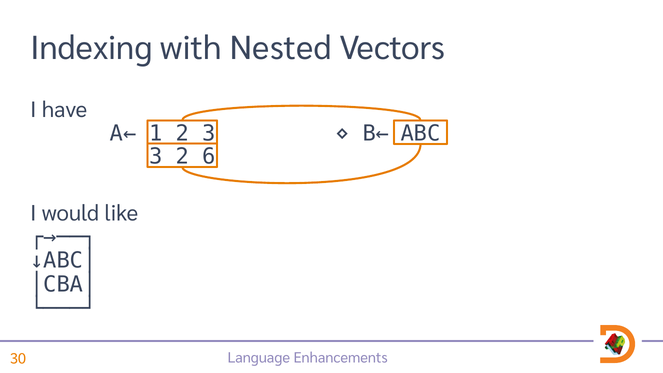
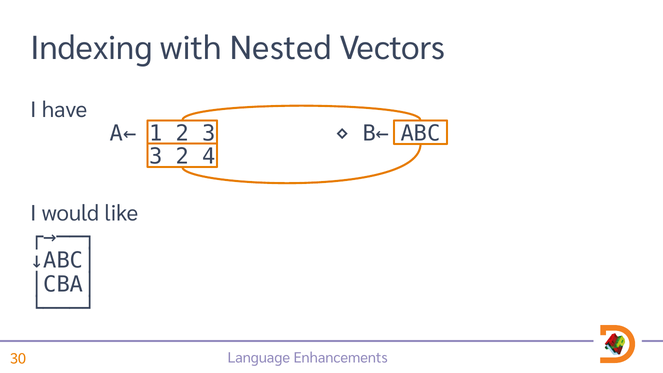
6: 6 -> 4 (209, 157)
